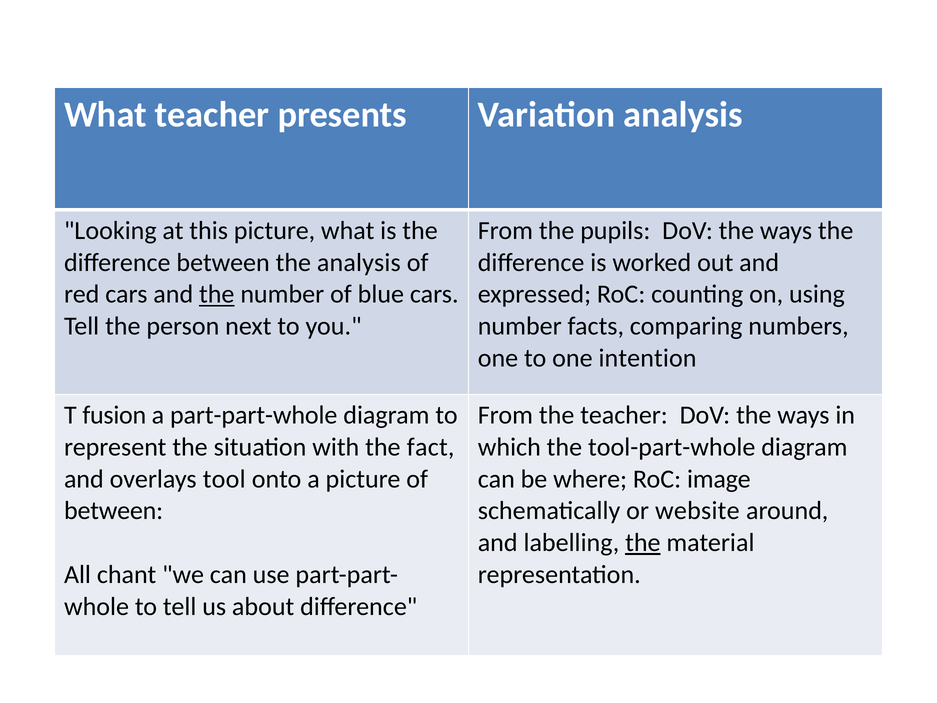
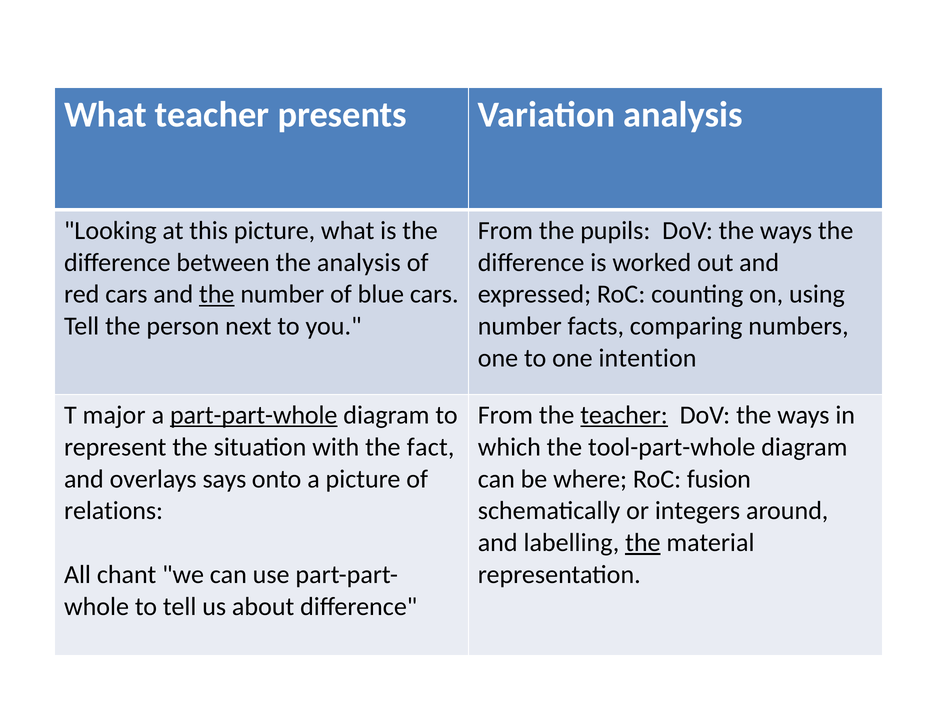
fusion: fusion -> major (114, 415)
part-part-whole underline: none -> present (254, 415)
teacher underline: none -> present (624, 415)
tool: tool -> says (224, 479)
image: image -> fusion (719, 479)
between: between -> relations (114, 511)
website: website -> integers (698, 511)
